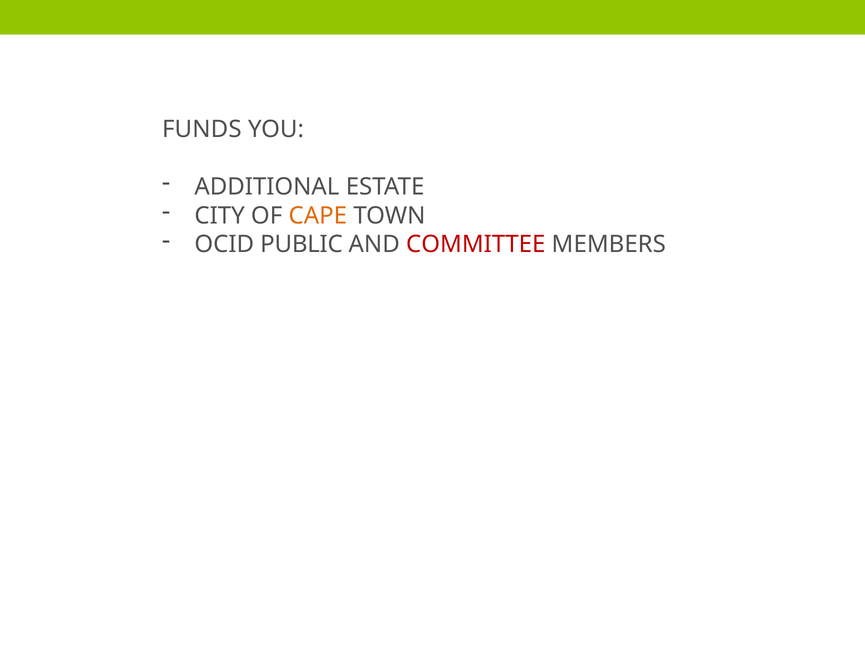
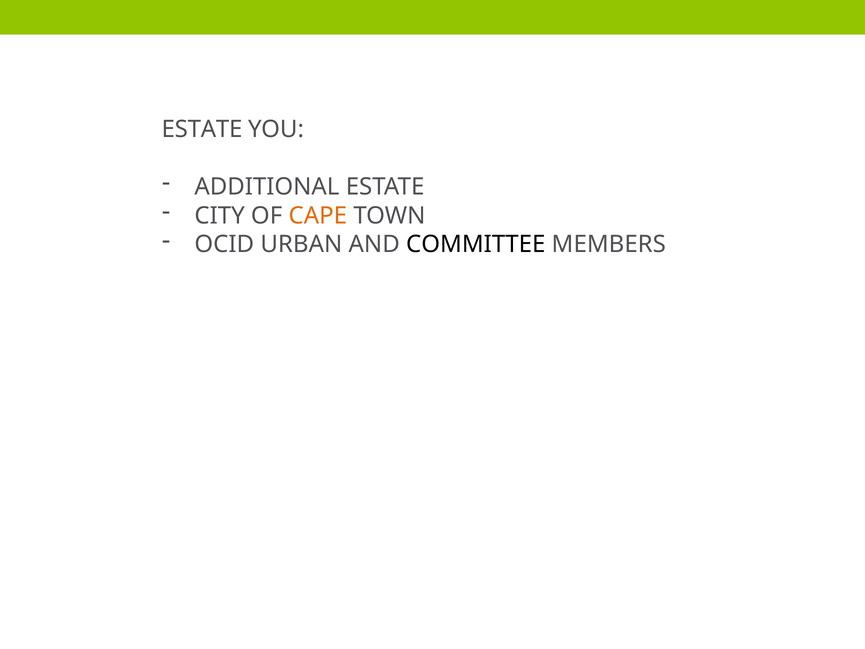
FUNDS: FUNDS -> ESTATE (202, 129)
PUBLIC: PUBLIC -> URBAN (301, 244)
COMMITTEE colour: red -> black (476, 244)
